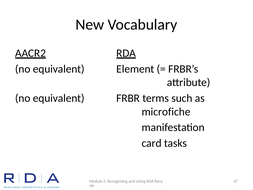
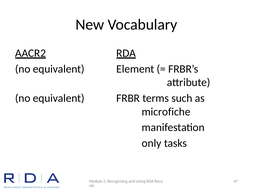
card: card -> only (152, 143)
